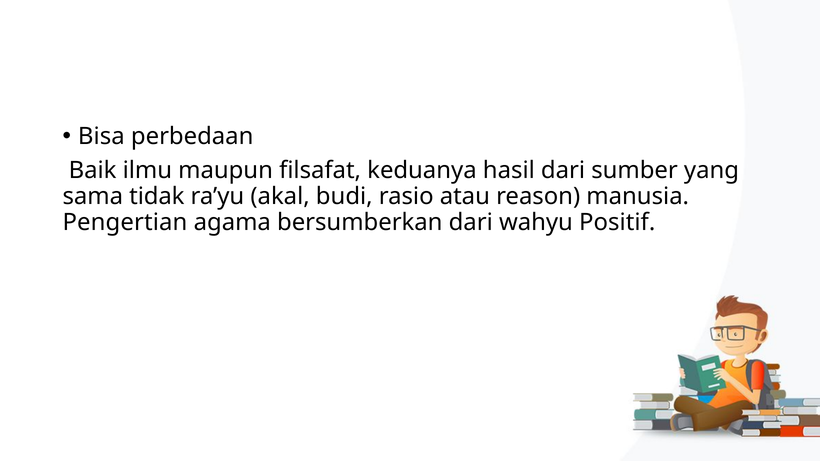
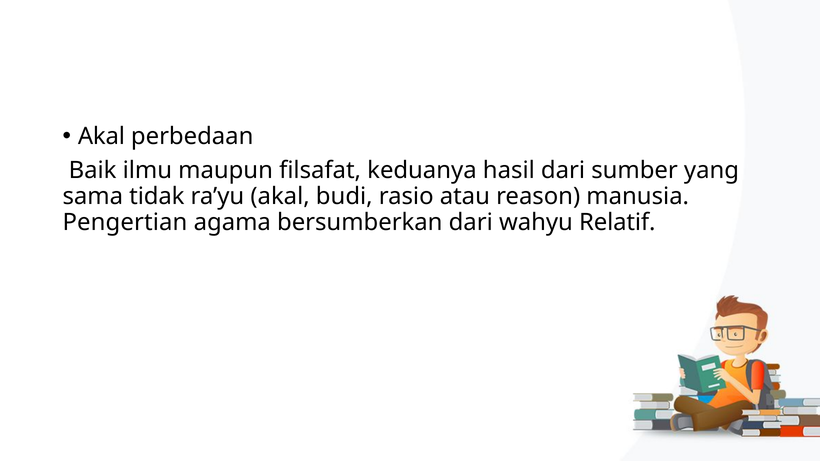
Bisa: Bisa -> Akal (101, 136)
Positif: Positif -> Relatif (617, 222)
